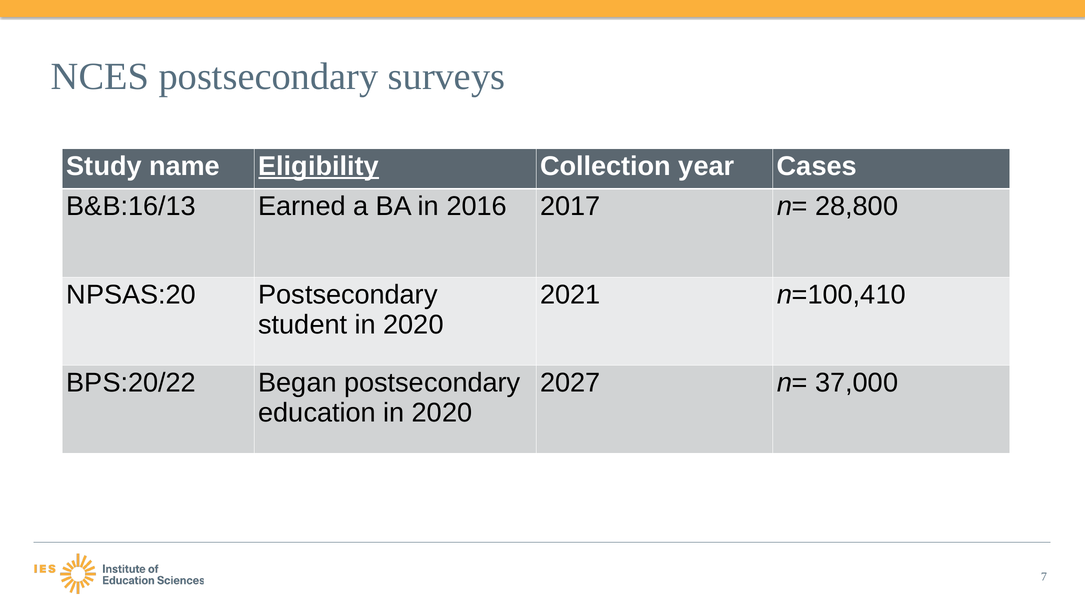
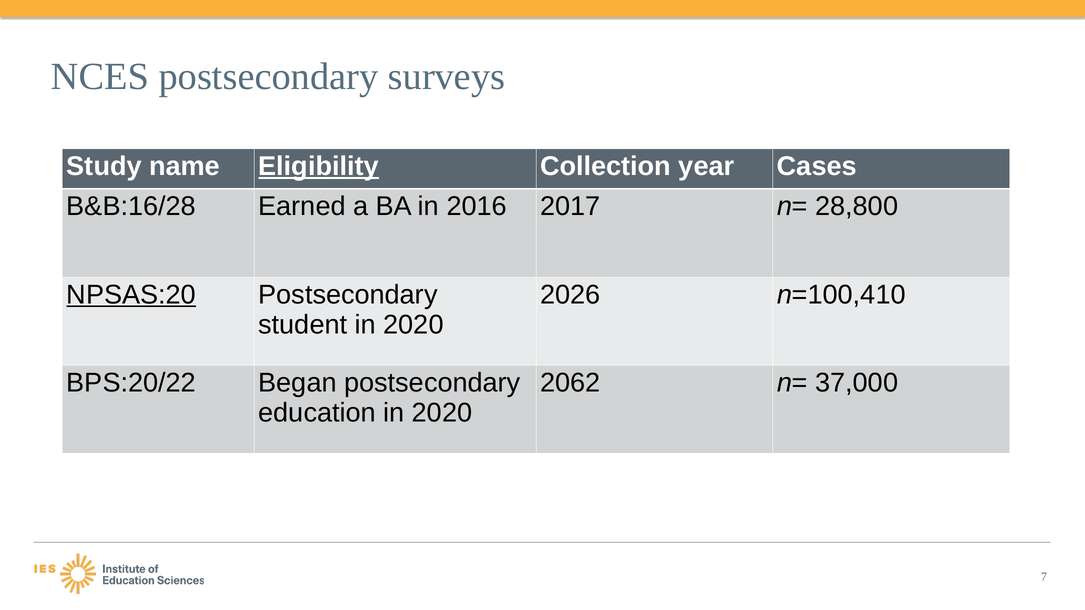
B&B:16/13: B&B:16/13 -> B&B:16/28 (131, 207)
NPSAS:20 underline: none -> present (131, 295)
2021: 2021 -> 2026 (570, 295)
2027: 2027 -> 2062 (570, 383)
